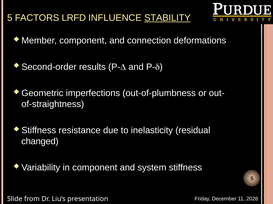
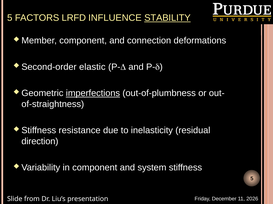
results: results -> elastic (92, 67)
imperfections underline: none -> present (93, 94)
changed: changed -> direction (40, 142)
